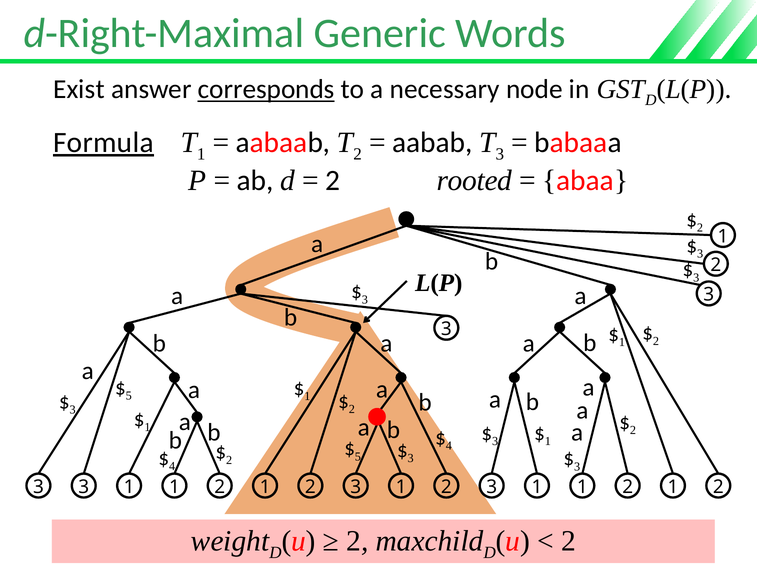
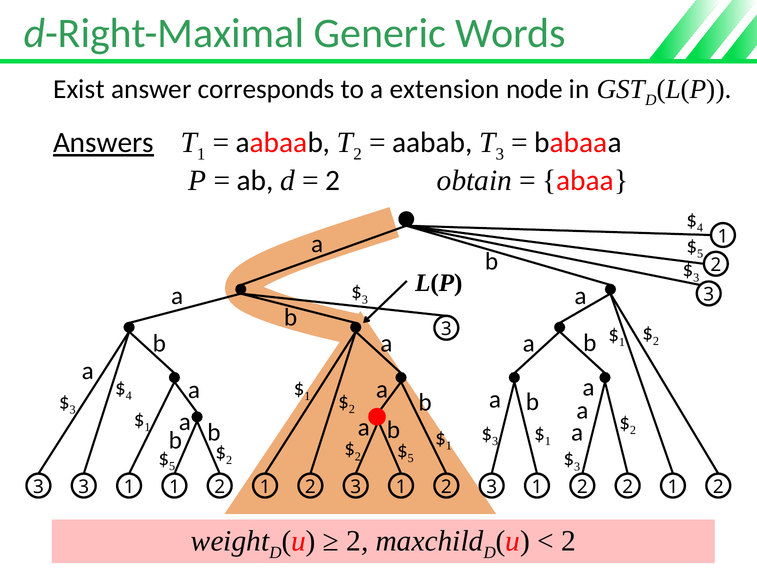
corresponds underline: present -> none (266, 89)
necessary: necessary -> extension (445, 89)
Formula: Formula -> Answers (104, 143)
rooted: rooted -> obtain (474, 181)
2: 2 -> 4 (700, 228)
3: 3 -> 5 (700, 254)
5: 5 -> 4 (129, 396)
4: 4 -> 1 (449, 446)
5: 5 -> 2 (358, 456)
3: 3 -> 5 (411, 458)
4: 4 -> 5 (172, 466)
1: 1 -> 2 (582, 487)
